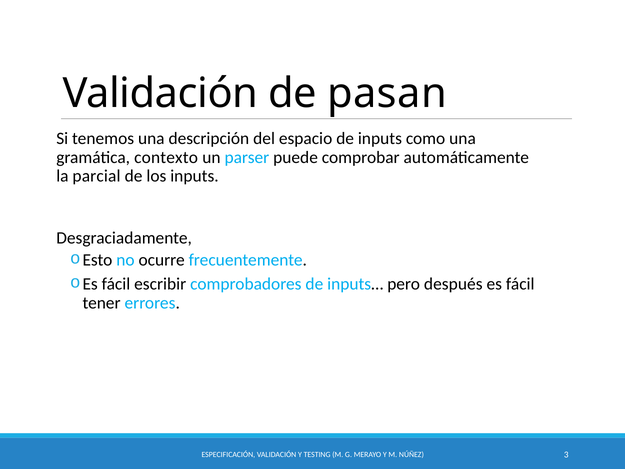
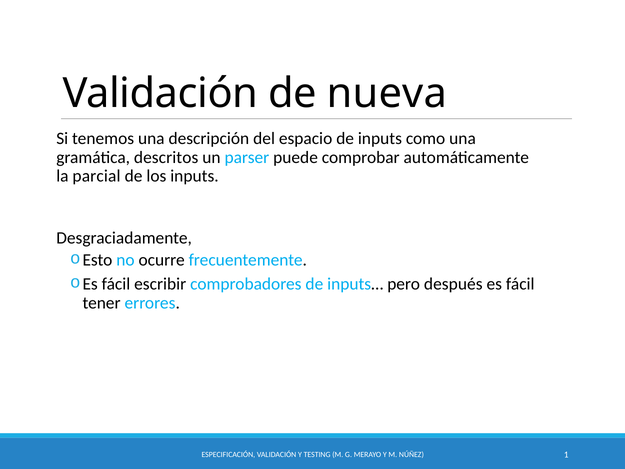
pasan: pasan -> nueva (387, 93)
contexto: contexto -> descritos (166, 157)
3: 3 -> 1 (566, 455)
